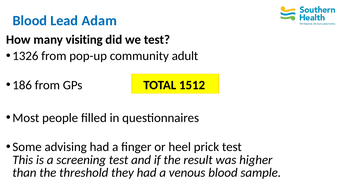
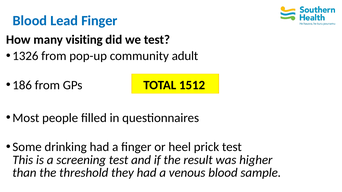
Lead Adam: Adam -> Finger (99, 21)
advising: advising -> drinking (66, 147)
